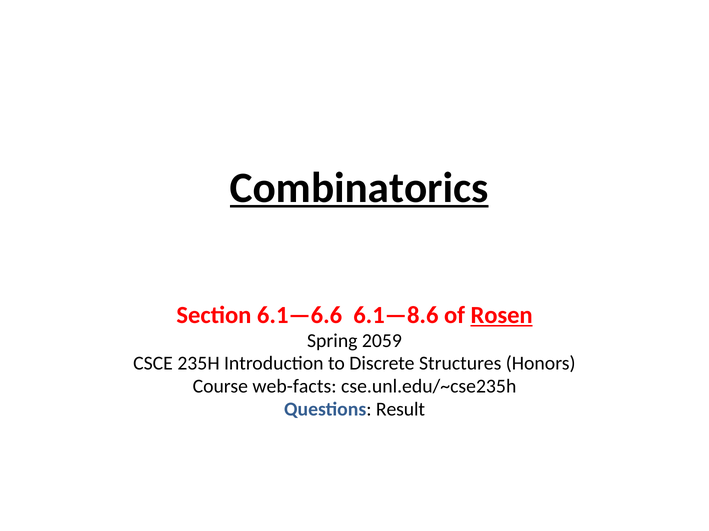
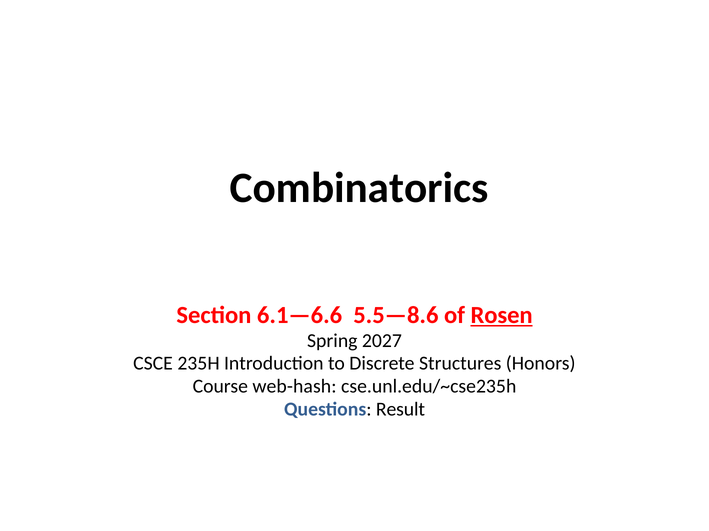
Combinatorics underline: present -> none (359, 188)
6.1—8.6: 6.1—8.6 -> 5.5—8.6 (396, 316)
2059: 2059 -> 2027 (382, 341)
web-facts: web-facts -> web-hash (294, 387)
